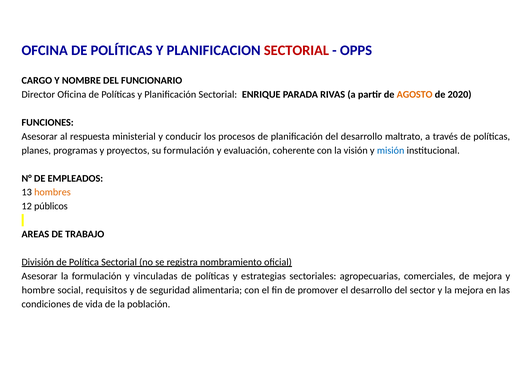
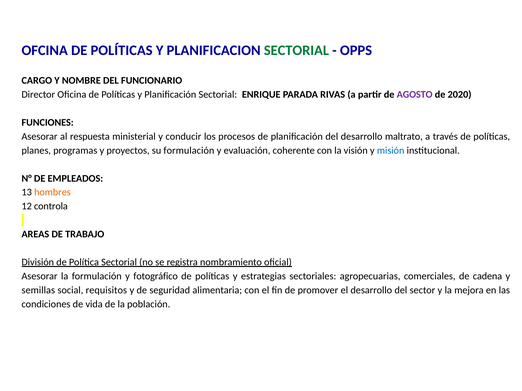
SECTORIAL colour: red -> green (296, 50)
AGOSTO colour: orange -> purple (415, 95)
públicos: públicos -> controla (51, 207)
vinculadas: vinculadas -> fotográfico (156, 277)
de mejora: mejora -> cadena (487, 277)
hombre: hombre -> semillas (38, 291)
